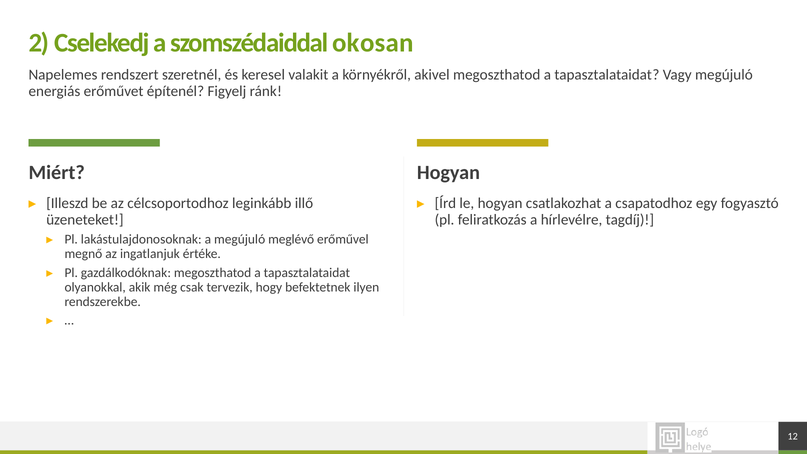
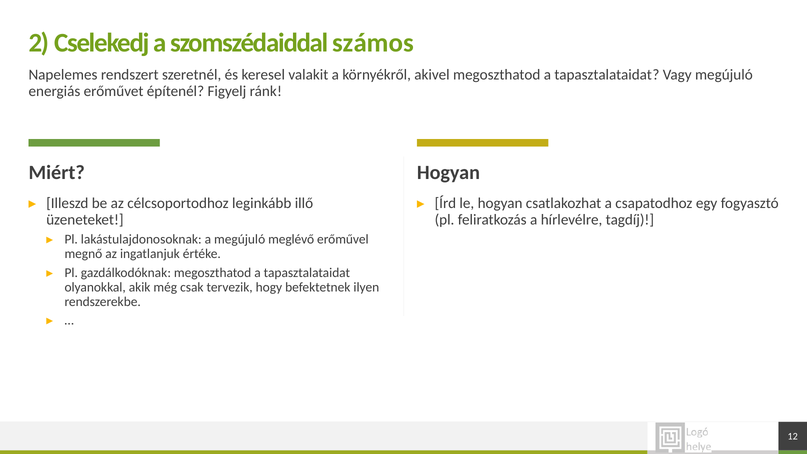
okosan: okosan -> számos (373, 43)
